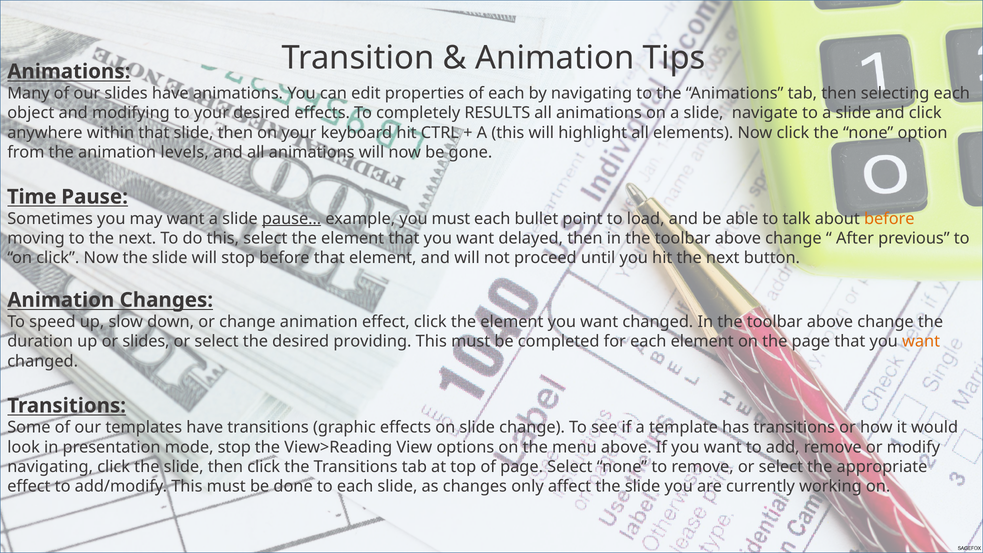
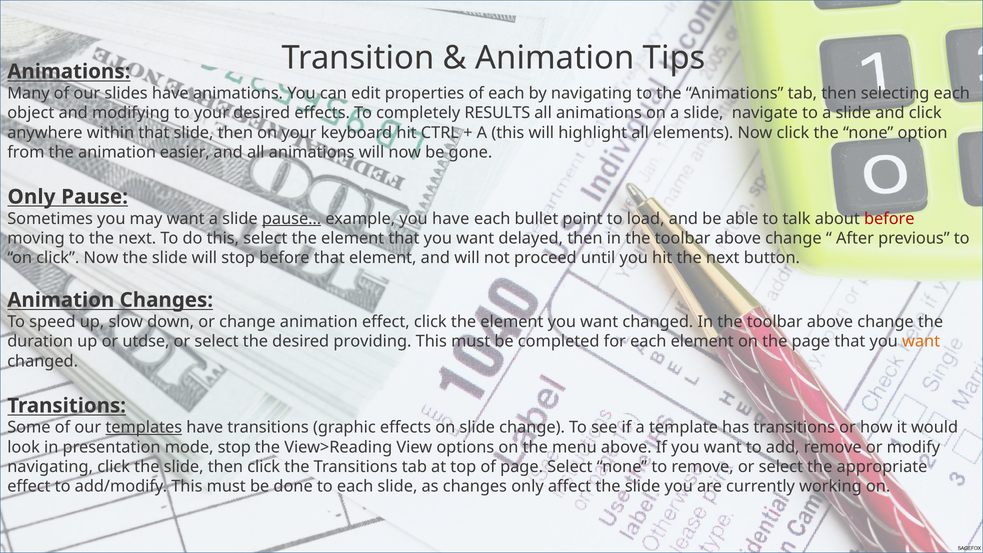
levels: levels -> easier (185, 152)
Time: Time -> Only (31, 197)
you must: must -> have (451, 219)
before colour: orange -> red (889, 219)
or slides: slides -> utdse (146, 341)
templates underline: none -> present (144, 427)
